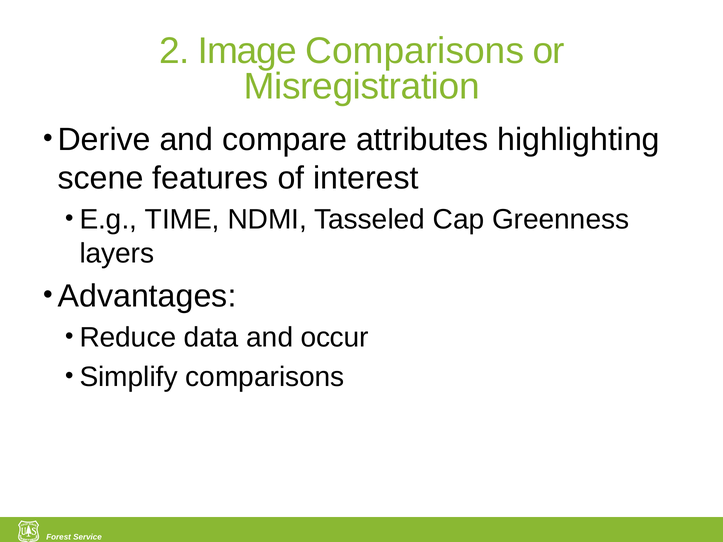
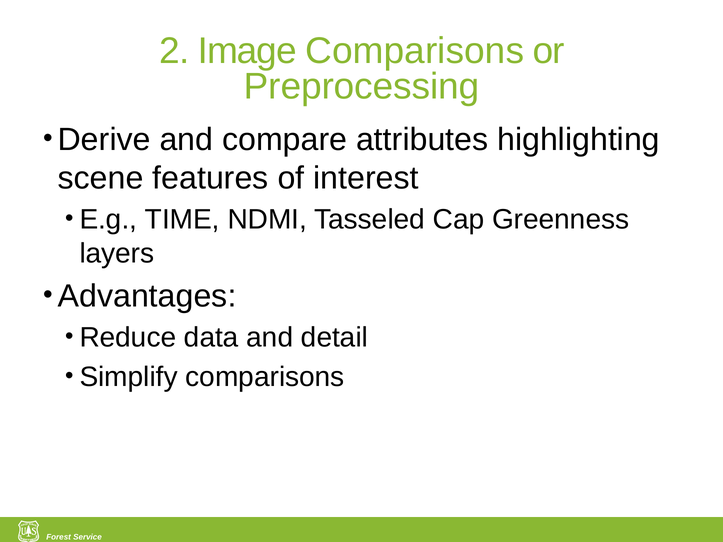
Misregistration: Misregistration -> Preprocessing (362, 87)
occur: occur -> detail (334, 338)
